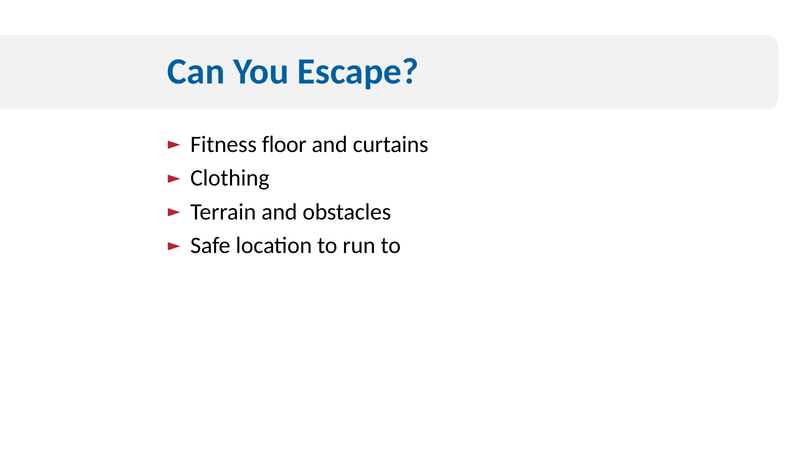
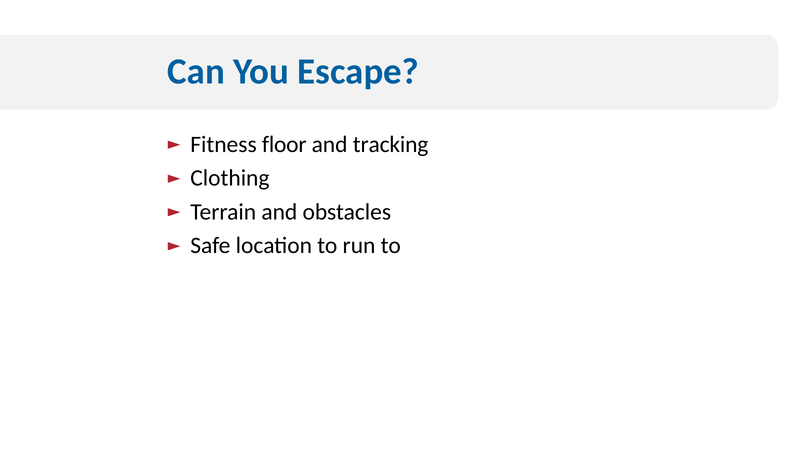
curtains: curtains -> tracking (391, 144)
